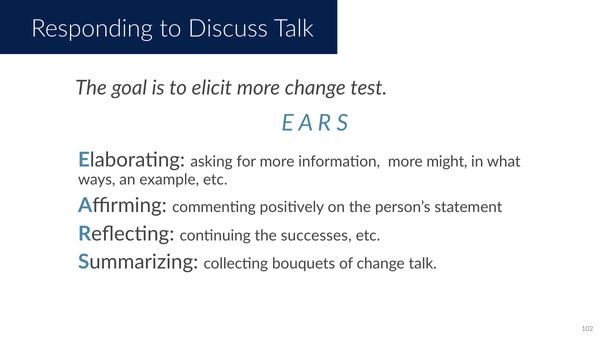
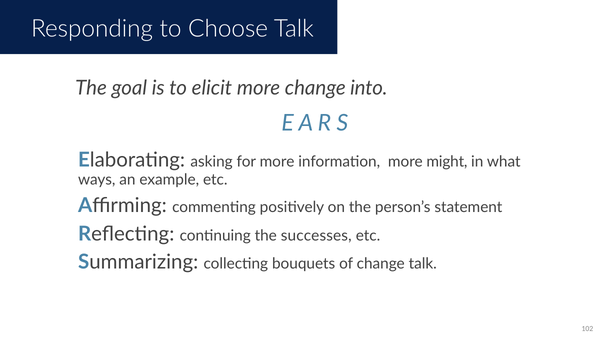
Discuss: Discuss -> Choose (228, 29)
test: test -> into (369, 88)
